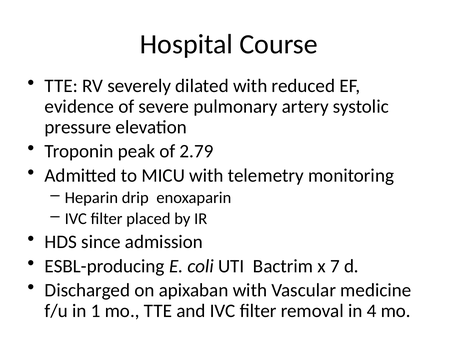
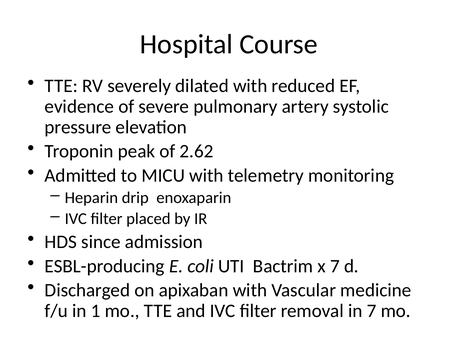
2.79: 2.79 -> 2.62 (196, 152)
in 4: 4 -> 7 (372, 311)
